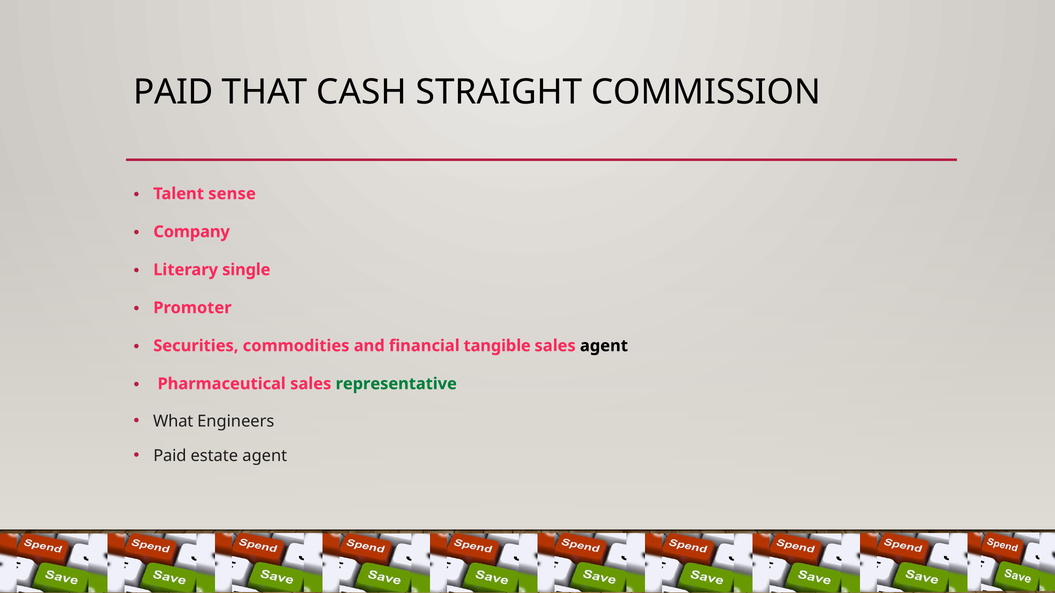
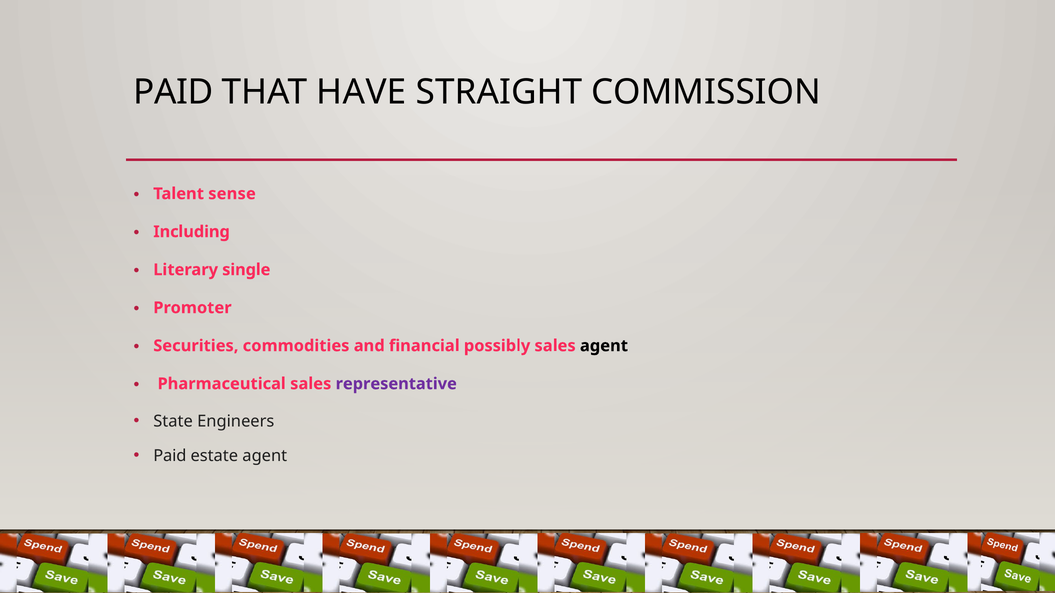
CASH: CASH -> HAVE (361, 92)
Company: Company -> Including (192, 232)
tangible: tangible -> possibly (497, 346)
representative colour: green -> purple (396, 384)
What: What -> State (173, 422)
